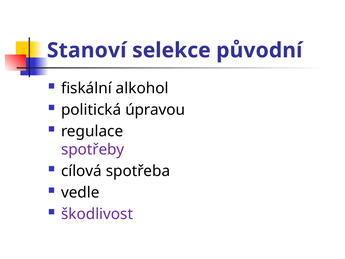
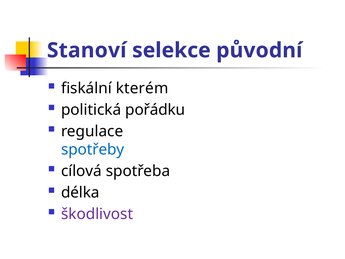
alkohol: alkohol -> kterém (142, 88)
úpravou: úpravou -> pořádku (155, 110)
spotřeby colour: purple -> blue (93, 149)
vedle: vedle -> délka (80, 192)
